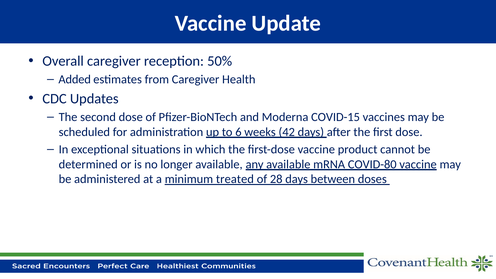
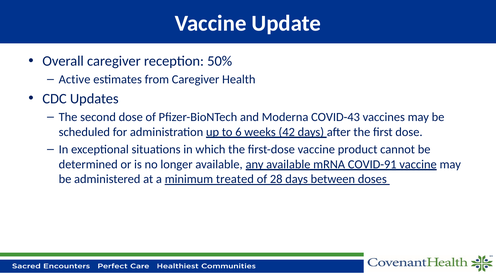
Added: Added -> Active (75, 80)
COVID-15: COVID-15 -> COVID-43 (336, 117)
COVID-80: COVID-80 -> COVID-91 (372, 164)
